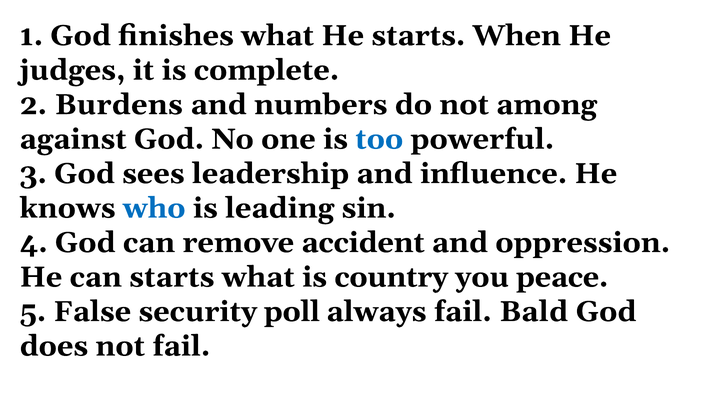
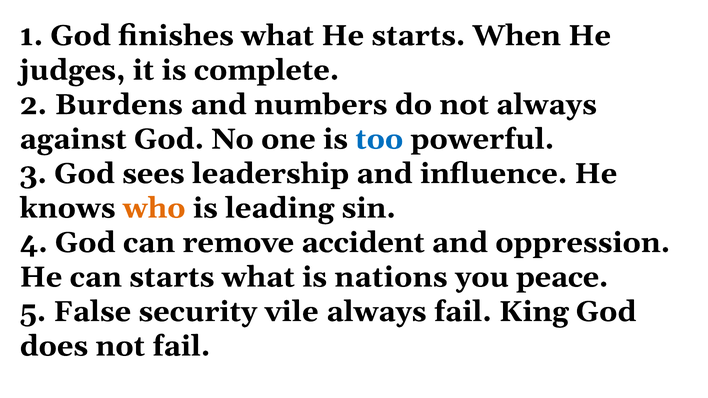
not among: among -> always (547, 105)
who colour: blue -> orange (154, 208)
country: country -> nations (391, 277)
poll: poll -> vile (292, 312)
Bald: Bald -> King (534, 312)
